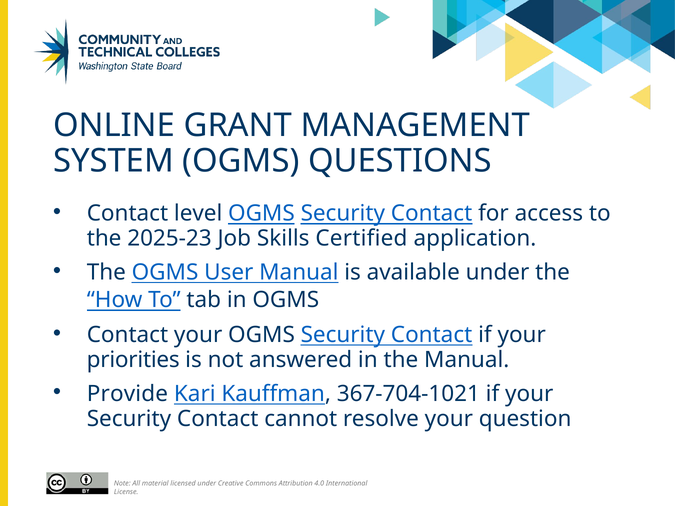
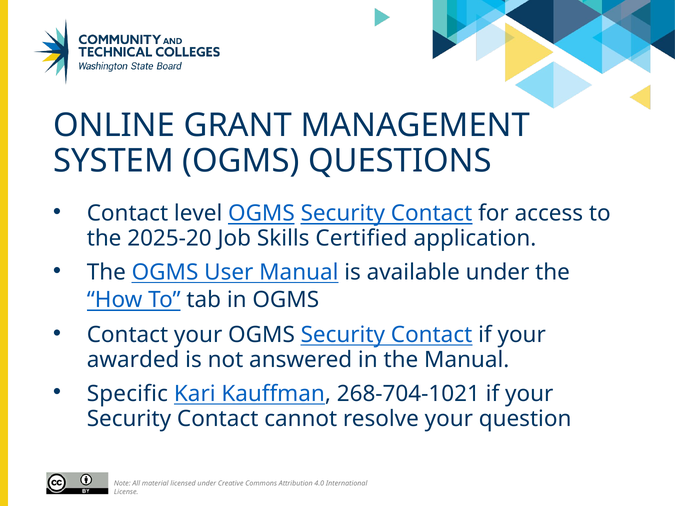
2025-23: 2025-23 -> 2025-20 (169, 239)
priorities: priorities -> awarded (133, 360)
Provide: Provide -> Specific (127, 394)
367-704-1021: 367-704-1021 -> 268-704-1021 (408, 394)
